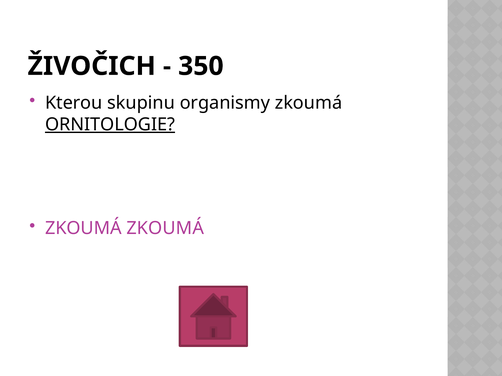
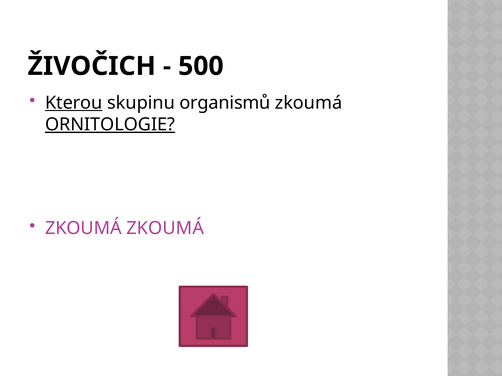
350: 350 -> 500 (201, 66)
Kterou underline: none -> present (74, 103)
organismy: organismy -> organismů (225, 103)
